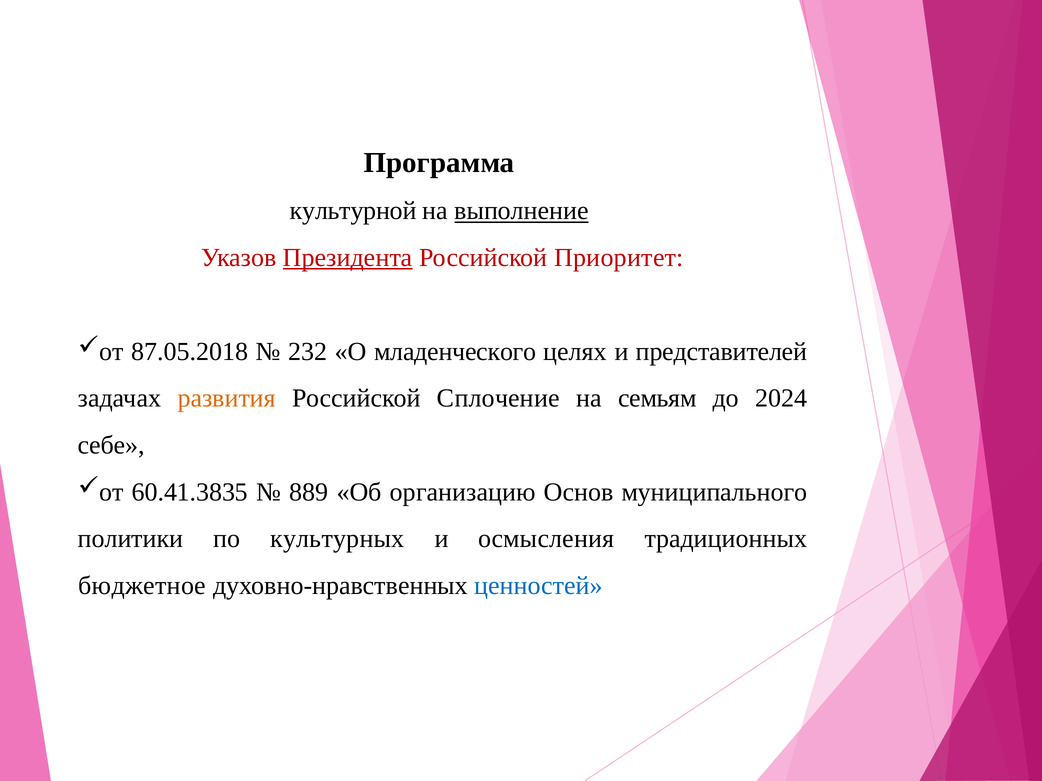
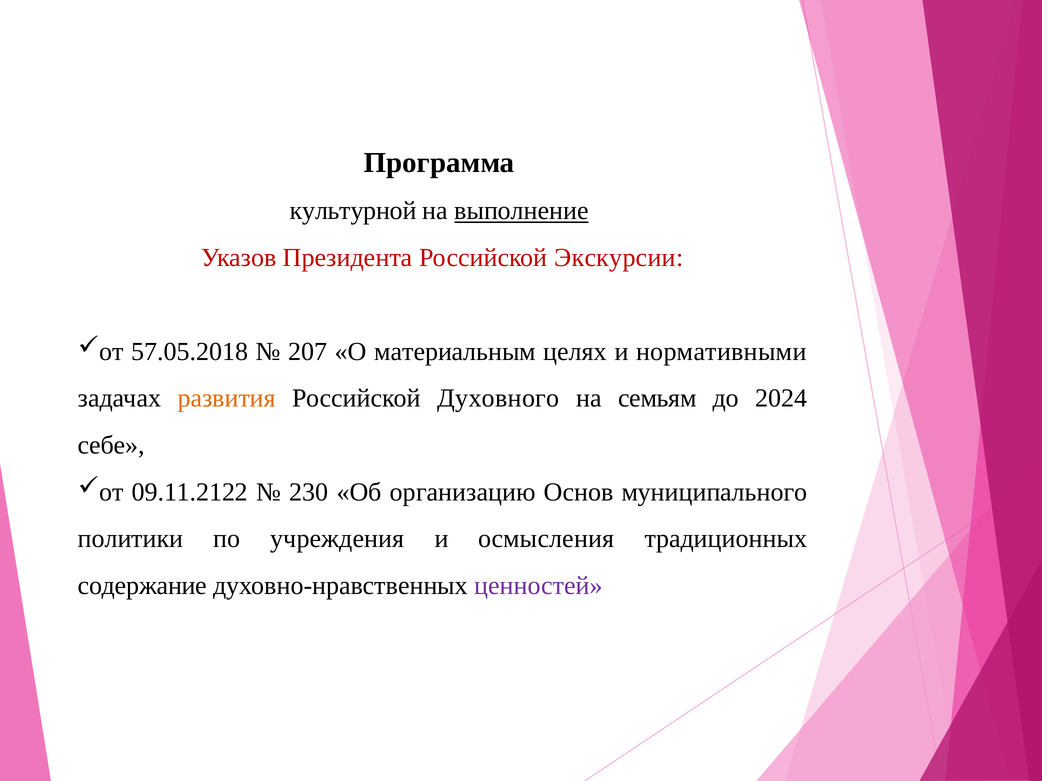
Президента underline: present -> none (348, 258)
Приоритет: Приоритет -> Экскурсии (619, 258)
87.05.2018: 87.05.2018 -> 57.05.2018 (190, 352)
232: 232 -> 207 (308, 352)
младенческого: младенческого -> материальным (455, 352)
представителей: представителей -> нормативными (721, 352)
Сплочение: Сплочение -> Духовного (498, 399)
60.41.3835: 60.41.3835 -> 09.11.2122 (190, 492)
889: 889 -> 230 (309, 492)
культурных: культурных -> учреждения (337, 539)
бюджетное: бюджетное -> содержание (142, 586)
ценностей colour: blue -> purple (539, 586)
